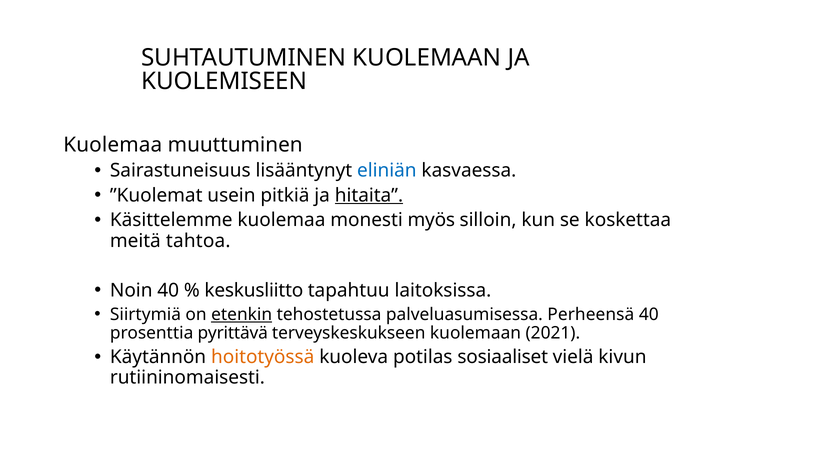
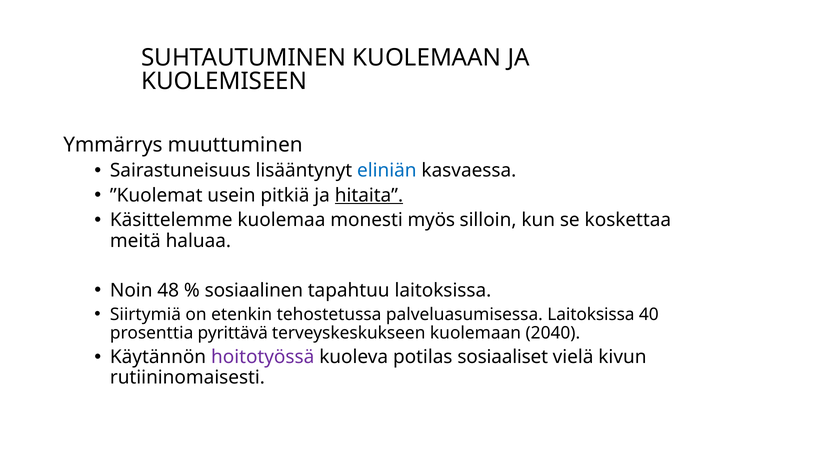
Kuolemaa: Kuolemaa -> Ymmärrys (113, 145)
tahtoa: tahtoa -> haluaa (198, 241)
Noin 40: 40 -> 48 (168, 290)
keskusliitto: keskusliitto -> sosiaalinen (254, 290)
etenkin underline: present -> none (242, 314)
palveluasumisessa Perheensä: Perheensä -> Laitoksissa (591, 314)
2021: 2021 -> 2040 (553, 333)
hoitotyössä colour: orange -> purple (263, 357)
